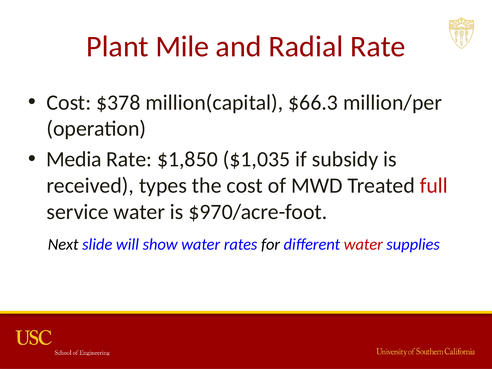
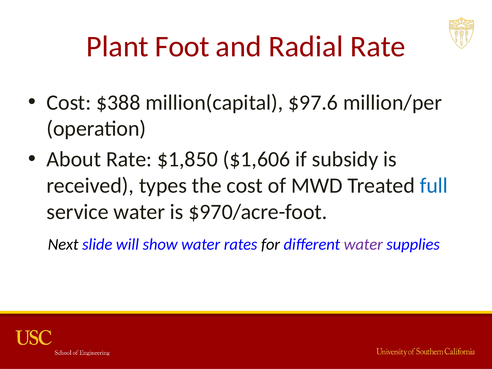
Mile: Mile -> Foot (182, 46)
$378: $378 -> $388 (118, 102)
$66.3: $66.3 -> $97.6 (313, 102)
Media: Media -> About (74, 159)
$1,035: $1,035 -> $1,606 (257, 159)
full colour: red -> blue (434, 186)
water colour: red -> purple (363, 244)
